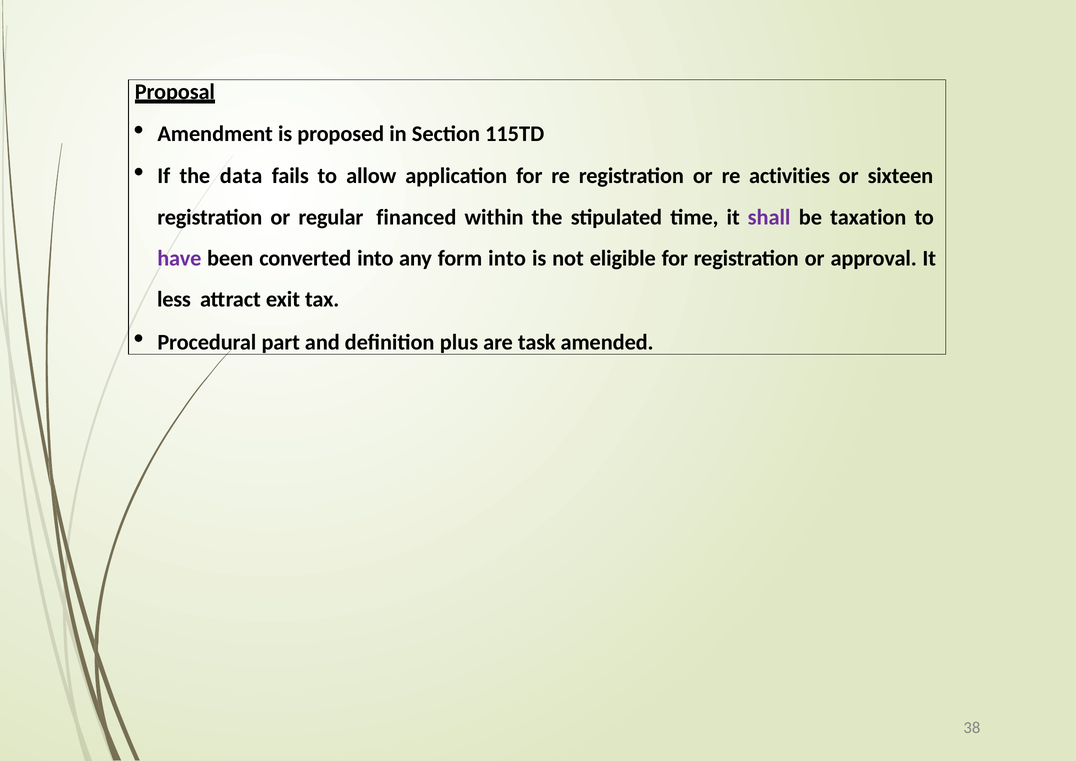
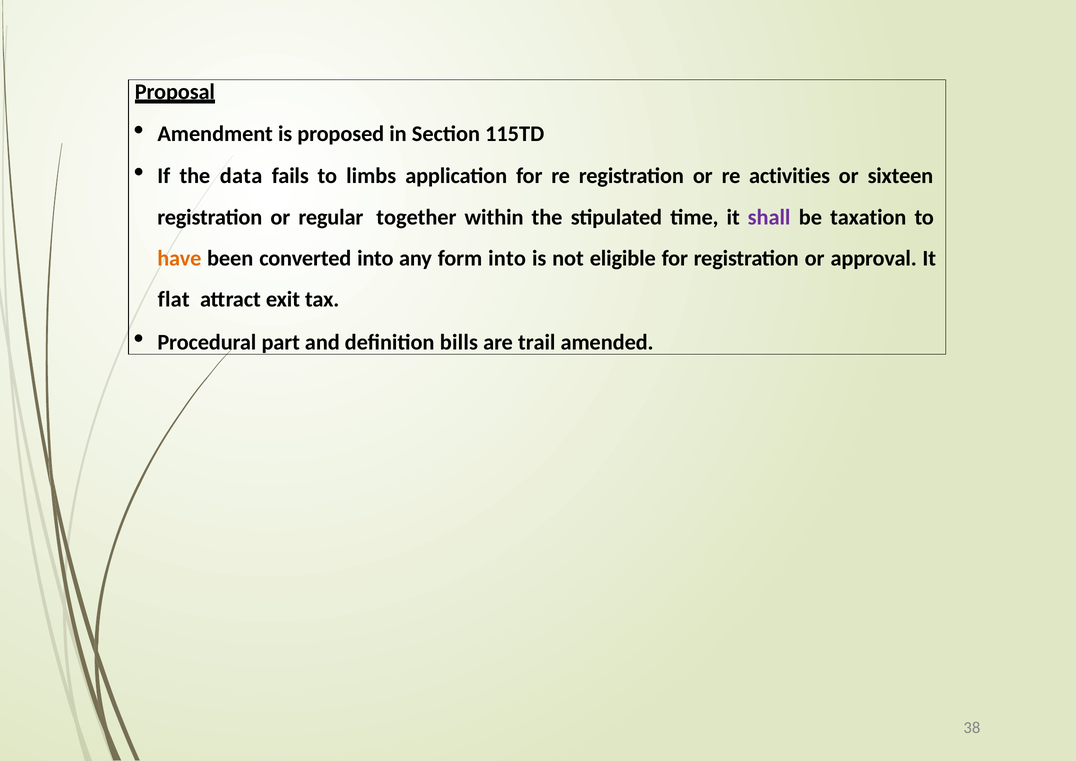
allow: allow -> limbs (371, 176)
financed: financed -> together (416, 217)
have colour: purple -> orange (179, 258)
less: less -> flat (174, 299)
plus: plus -> bills (459, 342)
task: task -> trail (537, 342)
